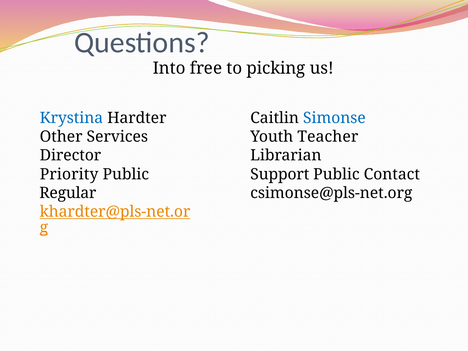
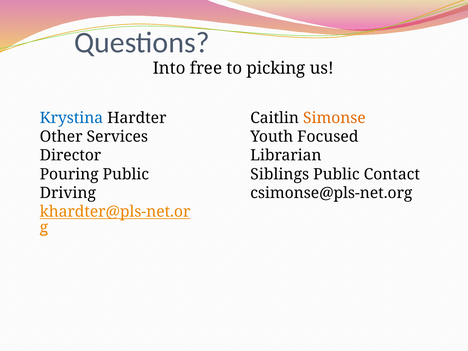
Simonse colour: blue -> orange (334, 118)
Teacher: Teacher -> Focused (328, 137)
Priority: Priority -> Pouring (69, 174)
Support: Support -> Siblings (280, 174)
Regular: Regular -> Driving (68, 193)
